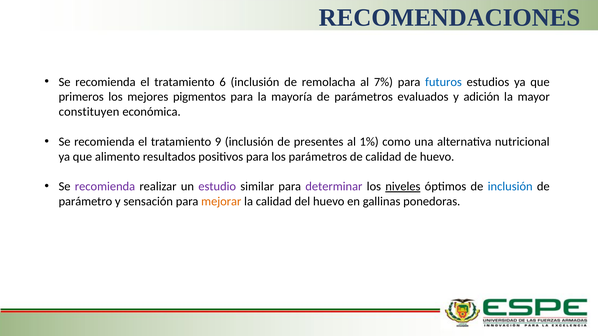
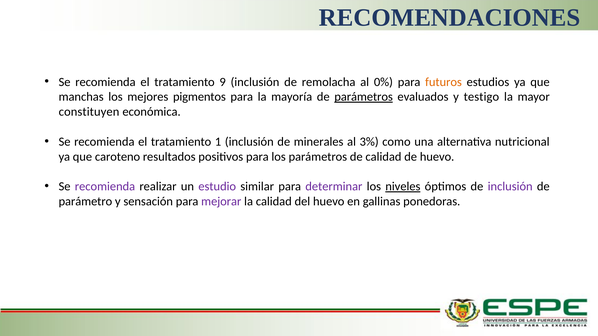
6: 6 -> 9 (223, 82)
7%: 7% -> 0% (383, 82)
futuros colour: blue -> orange (444, 82)
primeros: primeros -> manchas (81, 97)
parámetros underline: none -> present (364, 97)
adición: adición -> testigo (481, 97)
9: 9 -> 1 (218, 142)
presentes: presentes -> minerales (319, 142)
1%: 1% -> 3% (369, 142)
alimento: alimento -> caroteno (118, 157)
inclusión colour: blue -> purple (510, 187)
mejorar colour: orange -> purple (221, 202)
